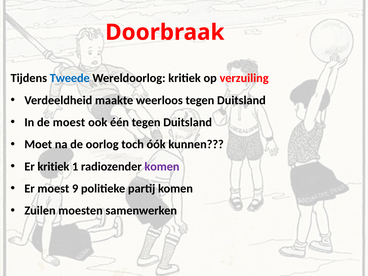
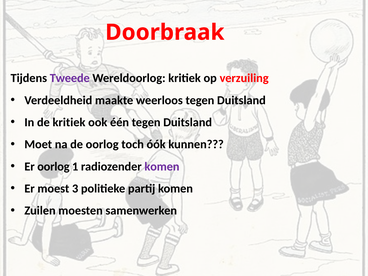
Tweede colour: blue -> purple (70, 78)
de moest: moest -> kritiek (69, 122)
Er kritiek: kritiek -> oorlog (53, 167)
9: 9 -> 3 (75, 189)
